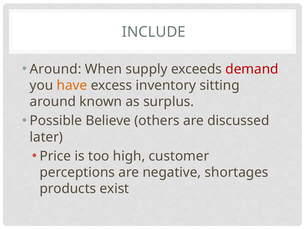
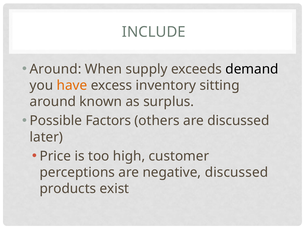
demand colour: red -> black (252, 69)
Believe: Believe -> Factors (108, 121)
negative shortages: shortages -> discussed (236, 172)
